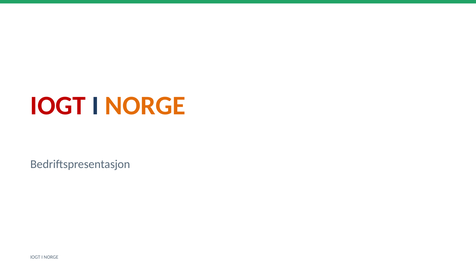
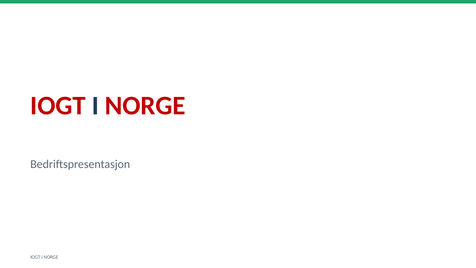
NORGE colour: orange -> red (145, 106)
